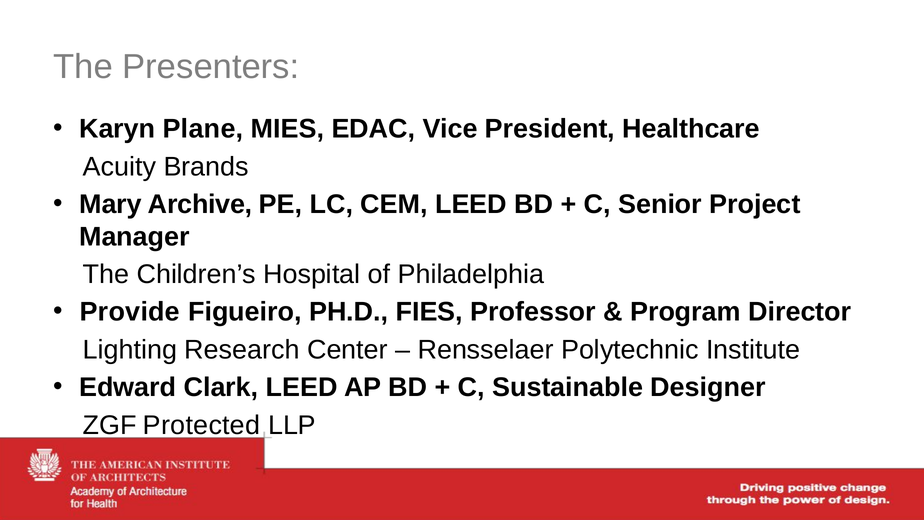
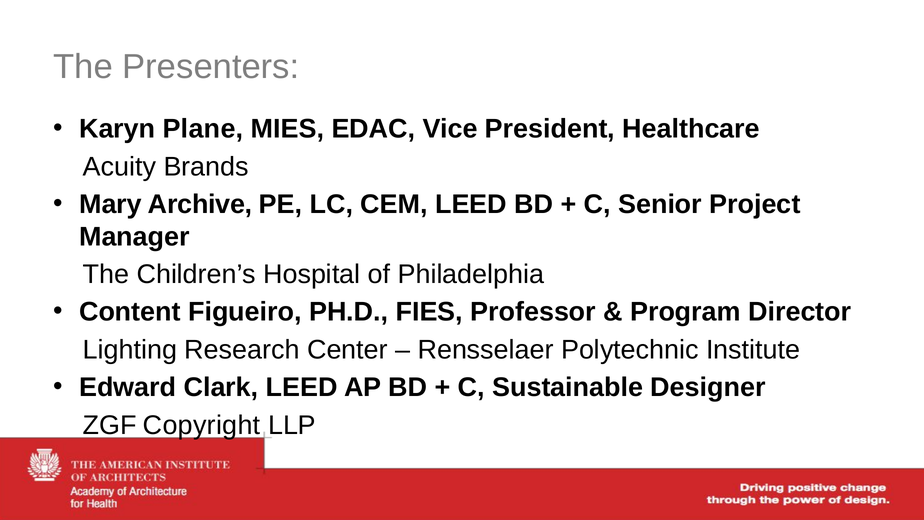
Provide: Provide -> Content (130, 312)
Protected: Protected -> Copyright (202, 425)
